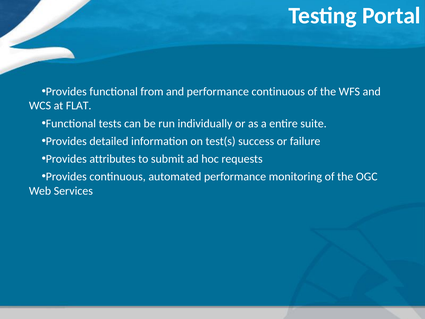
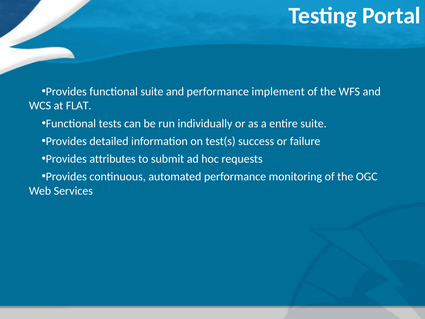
functional from: from -> suite (152, 91)
performance continuous: continuous -> implement (278, 91)
